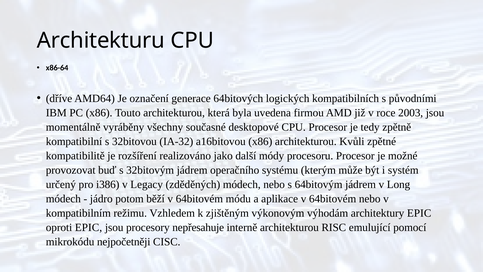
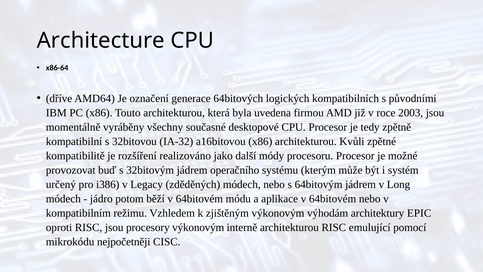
Architekturu: Architekturu -> Architecture (101, 41)
oproti EPIC: EPIC -> RISC (89, 227)
procesory nepřesahuje: nepřesahuje -> výkonovým (198, 227)
